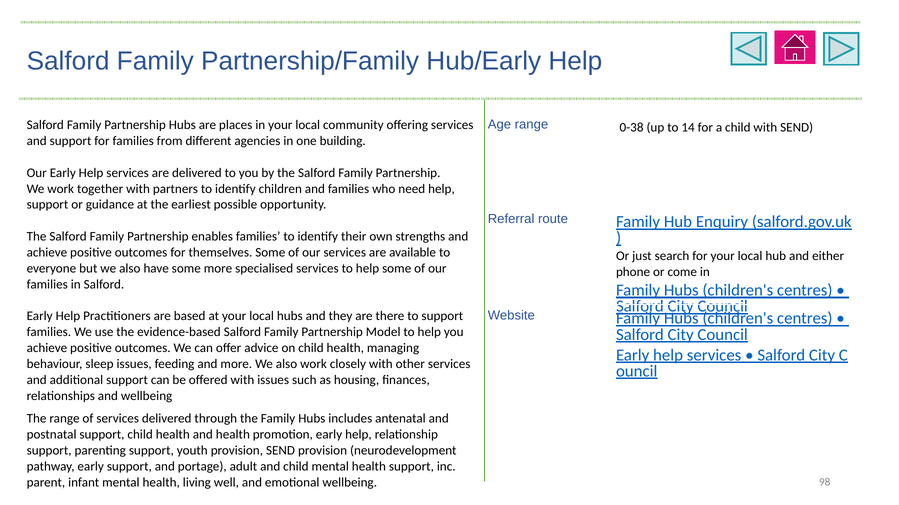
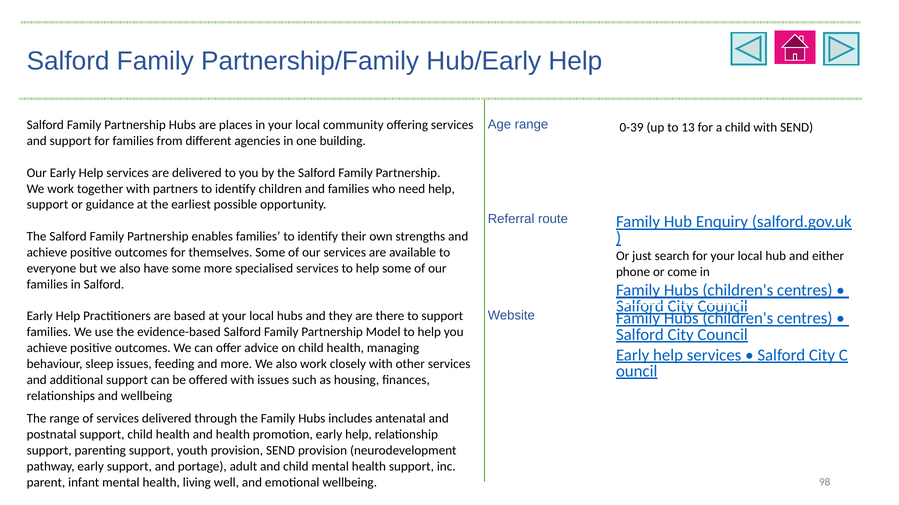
0-38: 0-38 -> 0-39 (632, 128)
14: 14 -> 13 (688, 128)
